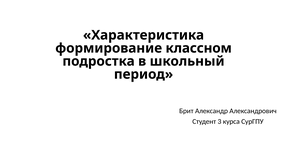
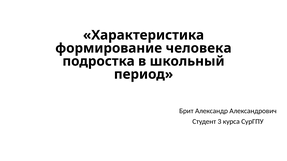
классном: классном -> человека (199, 48)
